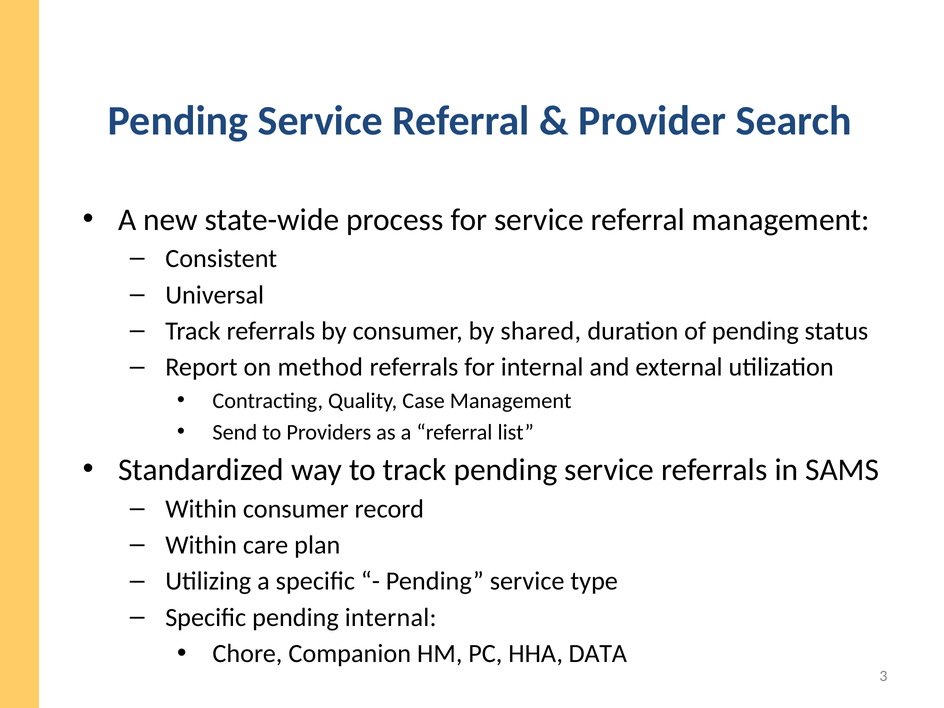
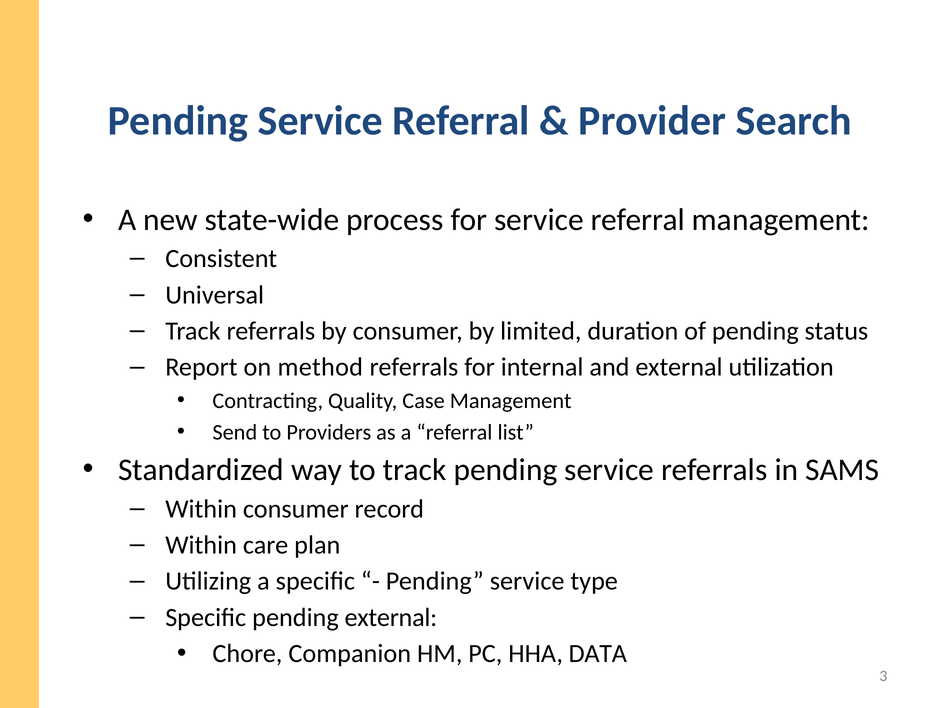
shared: shared -> limited (541, 331)
pending internal: internal -> external (391, 618)
